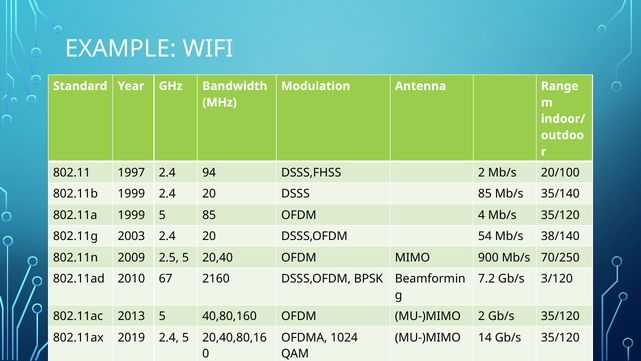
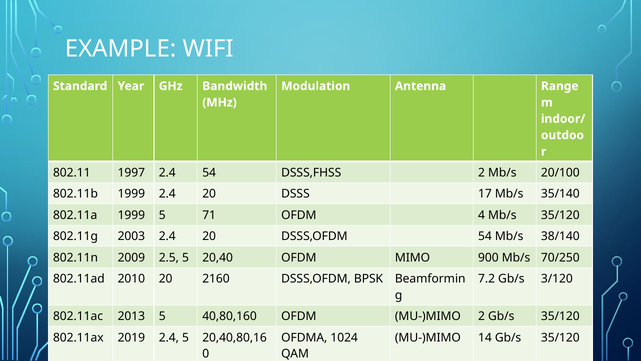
2.4 94: 94 -> 54 (209, 173)
DSSS 85: 85 -> 17 (485, 194)
5 85: 85 -> 71 (209, 215)
2010 67: 67 -> 20 (166, 278)
